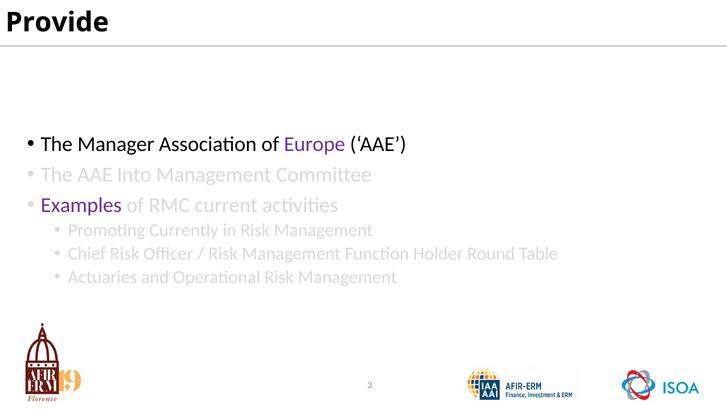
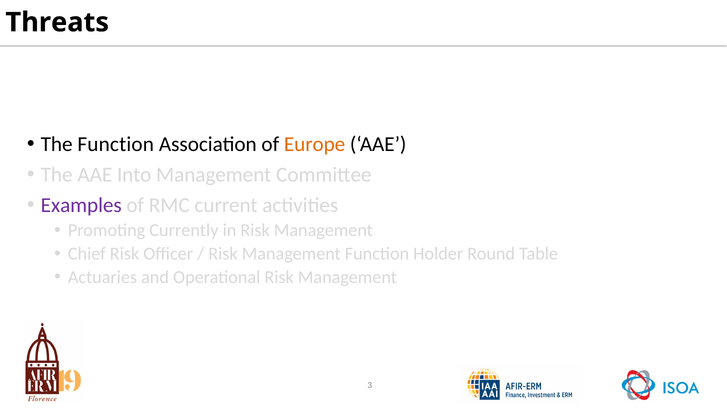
Provide: Provide -> Threats (57, 22)
The Manager: Manager -> Function (116, 144)
Europe colour: purple -> orange (315, 144)
